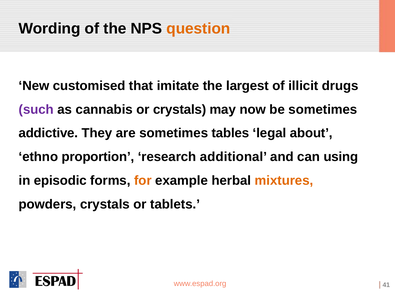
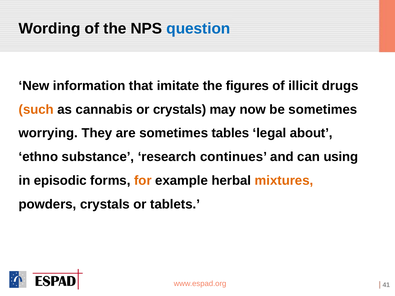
question colour: orange -> blue (198, 29)
customised: customised -> information (89, 86)
largest: largest -> figures (247, 86)
such colour: purple -> orange (36, 110)
addictive: addictive -> worrying (48, 133)
proportion: proportion -> substance (98, 157)
additional: additional -> continues (234, 157)
